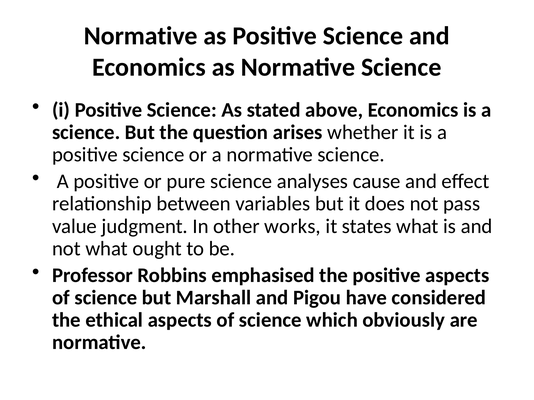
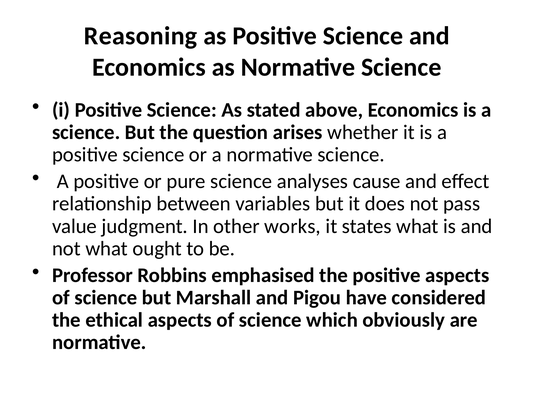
Normative: Normative -> Reasoning (141, 36)
